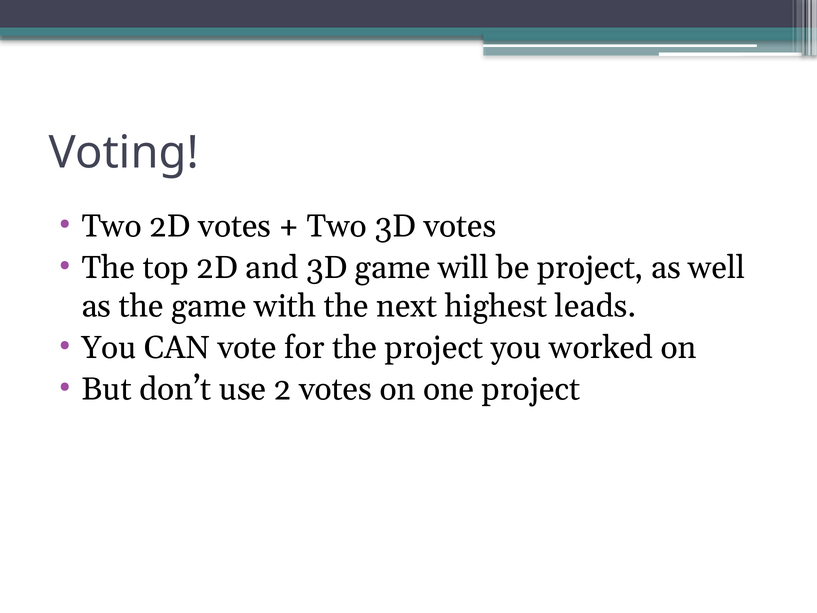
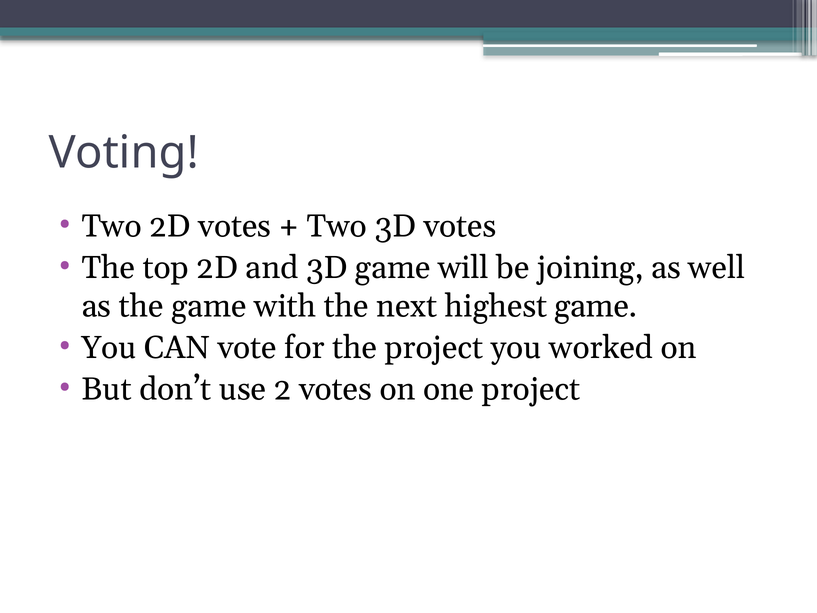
be project: project -> joining (590, 268)
highest leads: leads -> game (596, 306)
